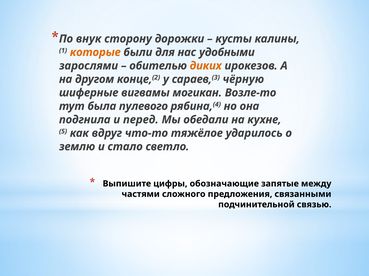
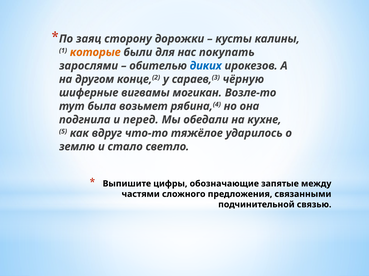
внук: внук -> заяц (89, 39)
удобными: удобными -> покупать (227, 52)
диких colour: orange -> blue (206, 66)
пулевого: пулевого -> возьмет (143, 106)
